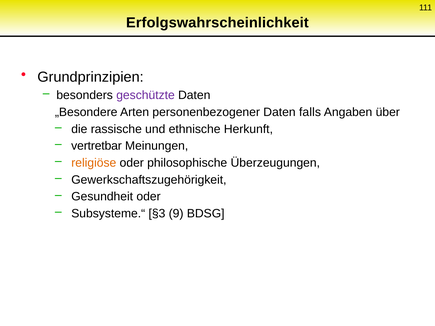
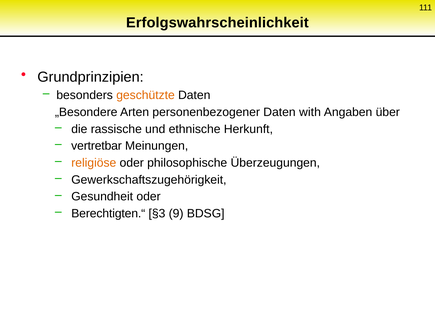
geschützte colour: purple -> orange (146, 95)
falls: falls -> with (310, 112)
Subsysteme.“: Subsysteme.“ -> Berechtigten.“ (108, 214)
